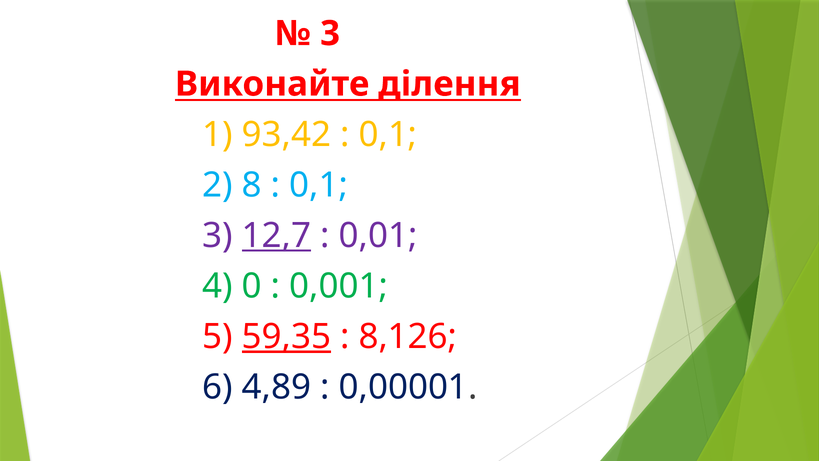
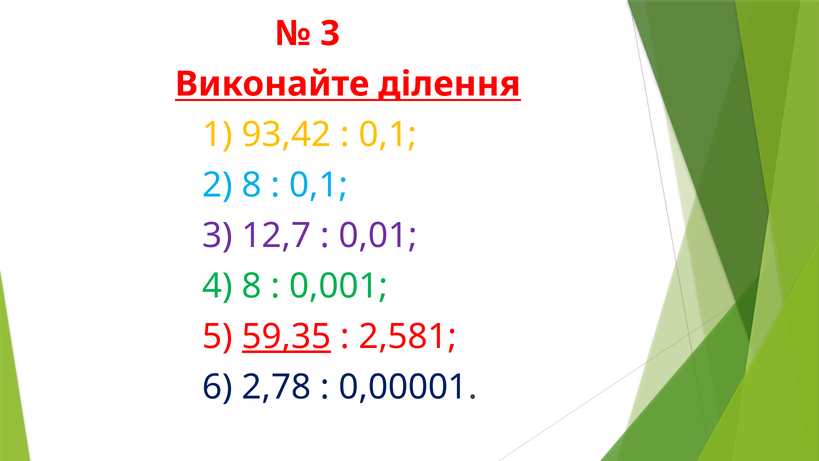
12,7 underline: present -> none (276, 235)
4 0: 0 -> 8 (252, 286)
8,126: 8,126 -> 2,581 (408, 336)
4,89: 4,89 -> 2,78 (276, 387)
